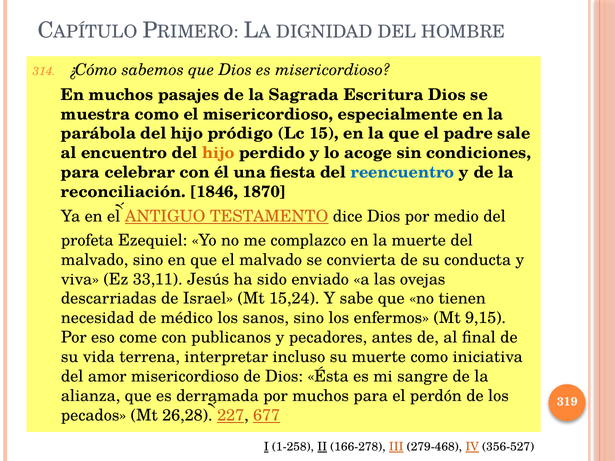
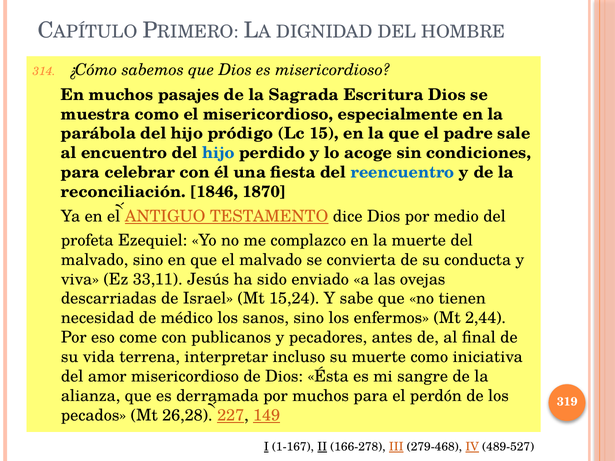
hijo colour: orange -> blue (218, 153)
9,15: 9,15 -> 2,44 (486, 318)
677: 677 -> 149 (267, 416)
1-258: 1-258 -> 1-167 (293, 447)
356-527: 356-527 -> 489-527 (508, 447)
